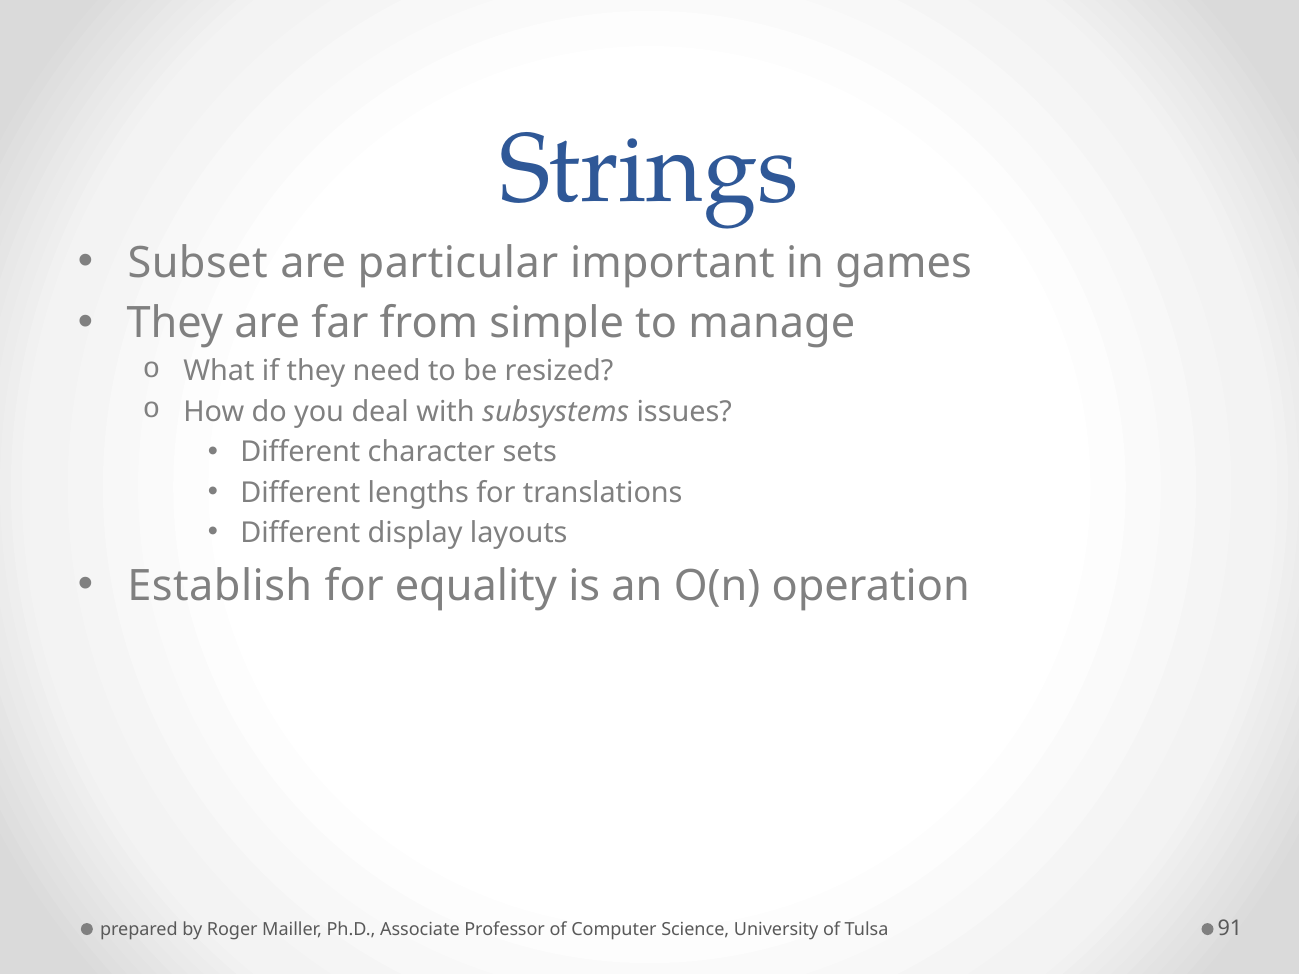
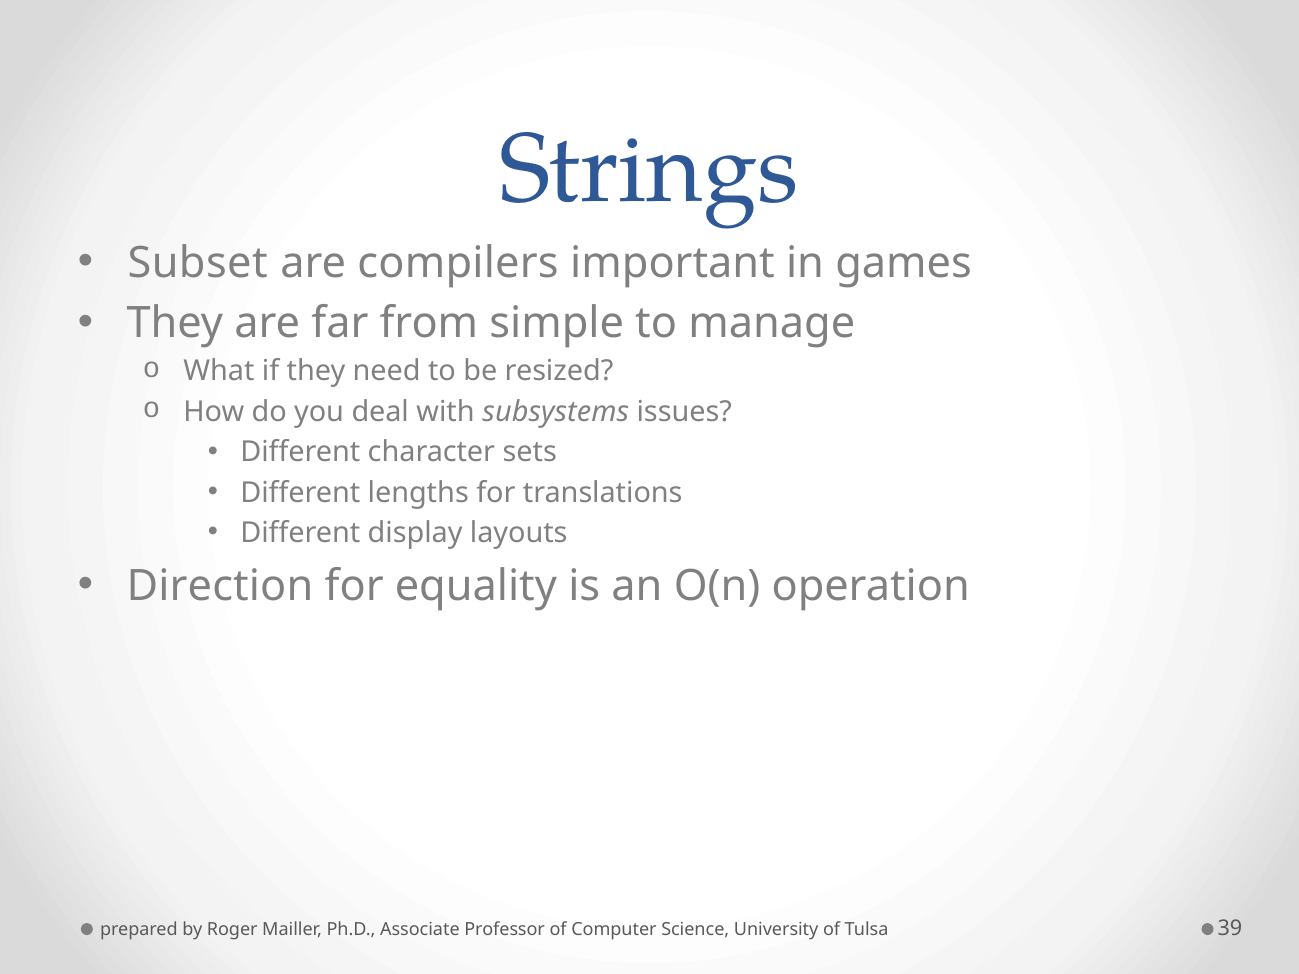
particular: particular -> compilers (458, 263)
Establish: Establish -> Direction (220, 586)
91: 91 -> 39 (1230, 929)
